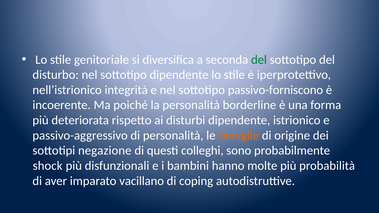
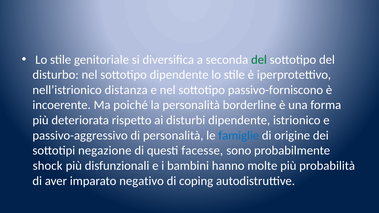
integrità: integrità -> distanza (126, 90)
famiglie colour: orange -> blue (239, 136)
colleghi: colleghi -> facesse (202, 151)
vacillano: vacillano -> negativo (142, 181)
